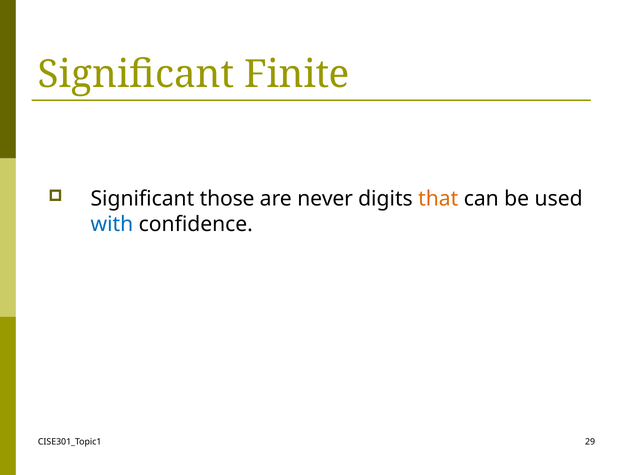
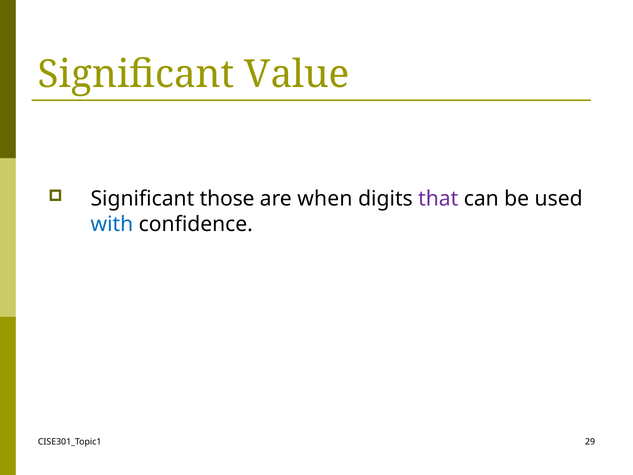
Finite: Finite -> Value (297, 74)
never: never -> when (325, 199)
that colour: orange -> purple (438, 199)
